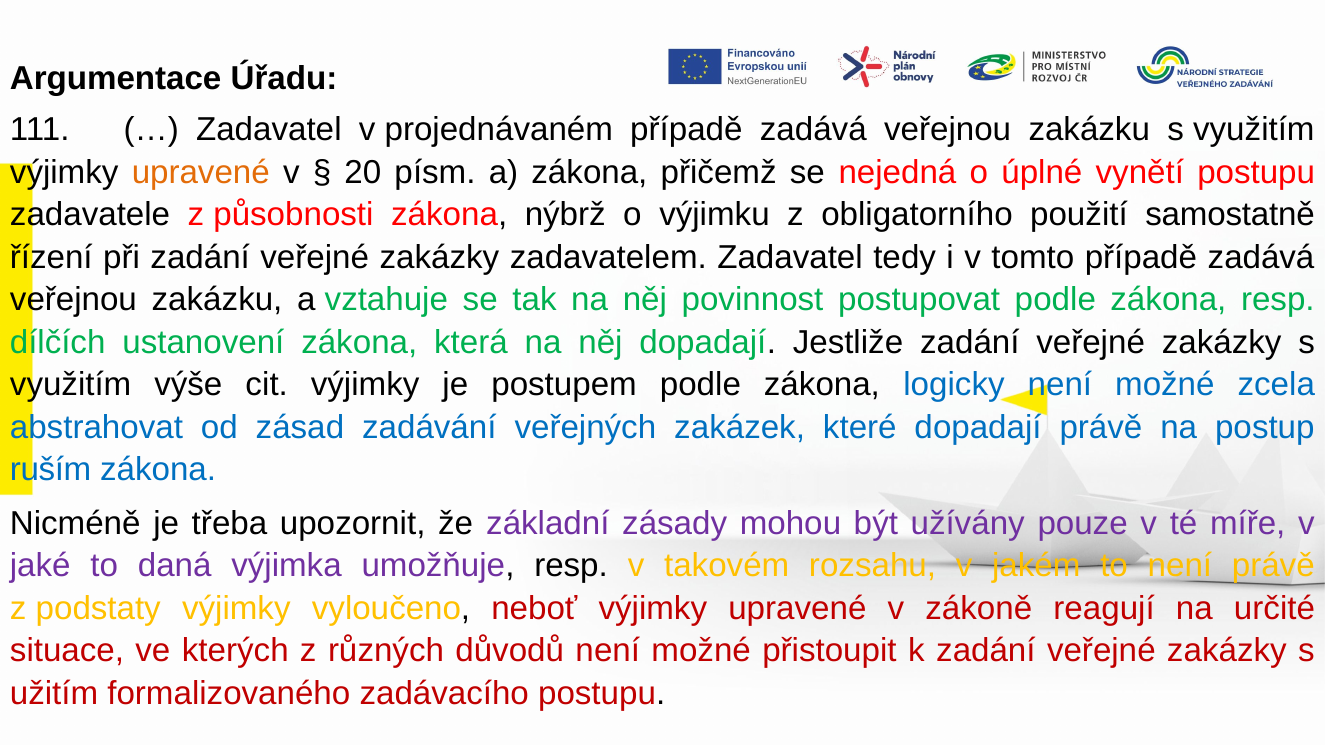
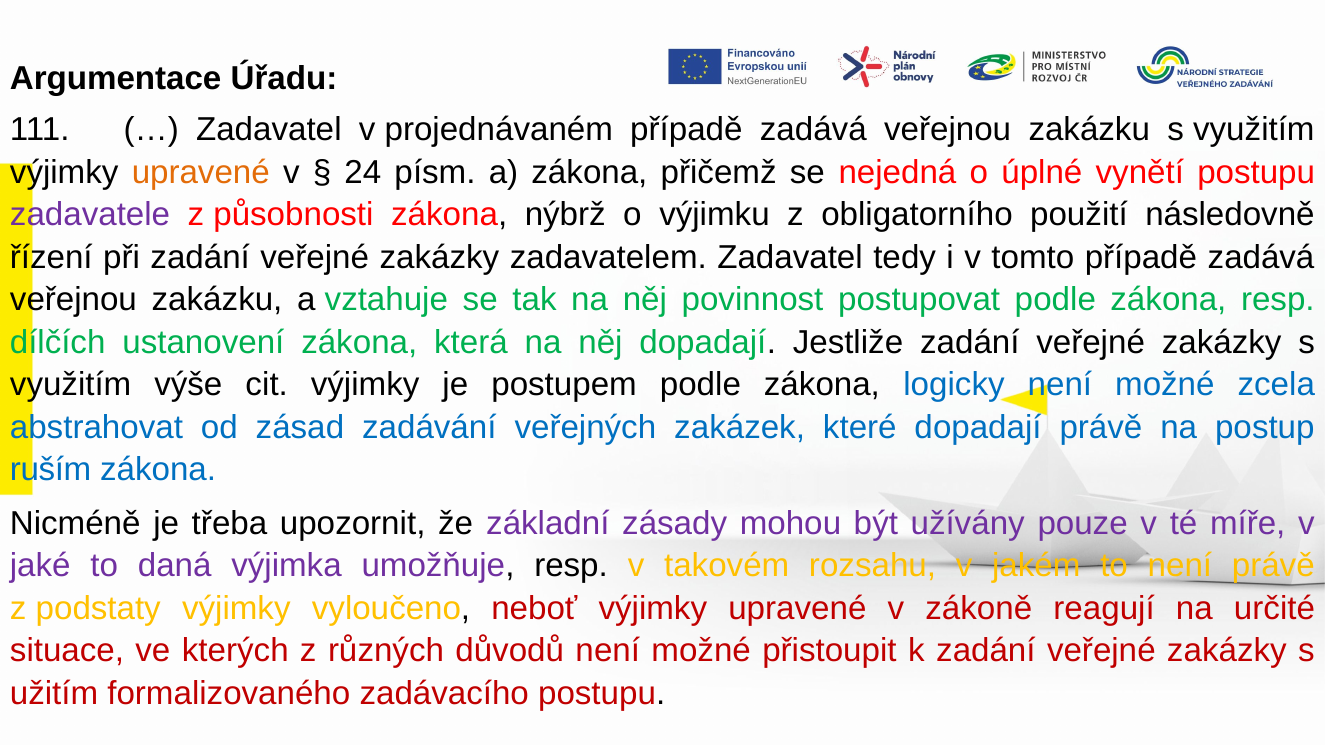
20: 20 -> 24 (363, 172)
zadavatele colour: black -> purple (90, 215)
samostatně: samostatně -> následovně (1230, 215)
